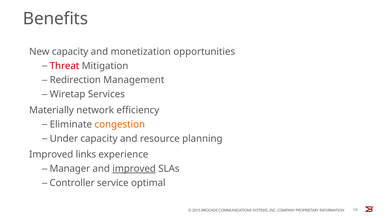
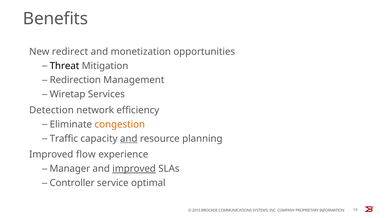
New capacity: capacity -> redirect (70, 52)
Threat colour: red -> black (65, 66)
Materially: Materially -> Detection (51, 110)
Under: Under -> Traffic (64, 139)
and underline: none -> present (129, 139)
links: links -> flow (86, 155)
